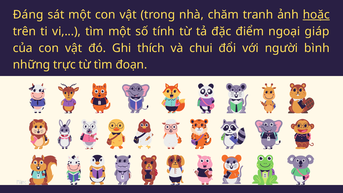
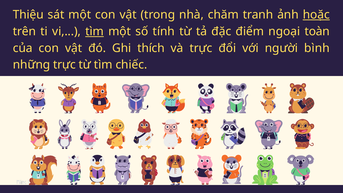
Đáng: Đáng -> Thiệu (28, 15)
tìm underline: none -> present (95, 31)
giáp: giáp -> toàn (317, 31)
và chui: chui -> trực (201, 48)
đoạn: đoạn -> chiếc (131, 65)
